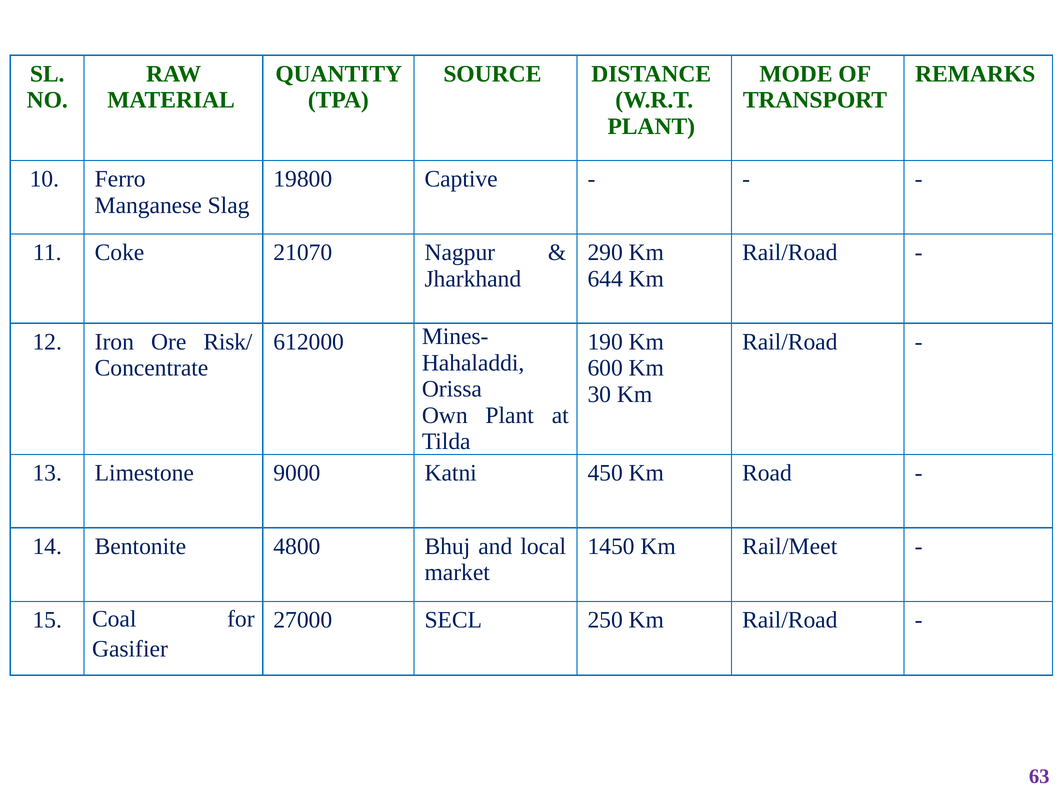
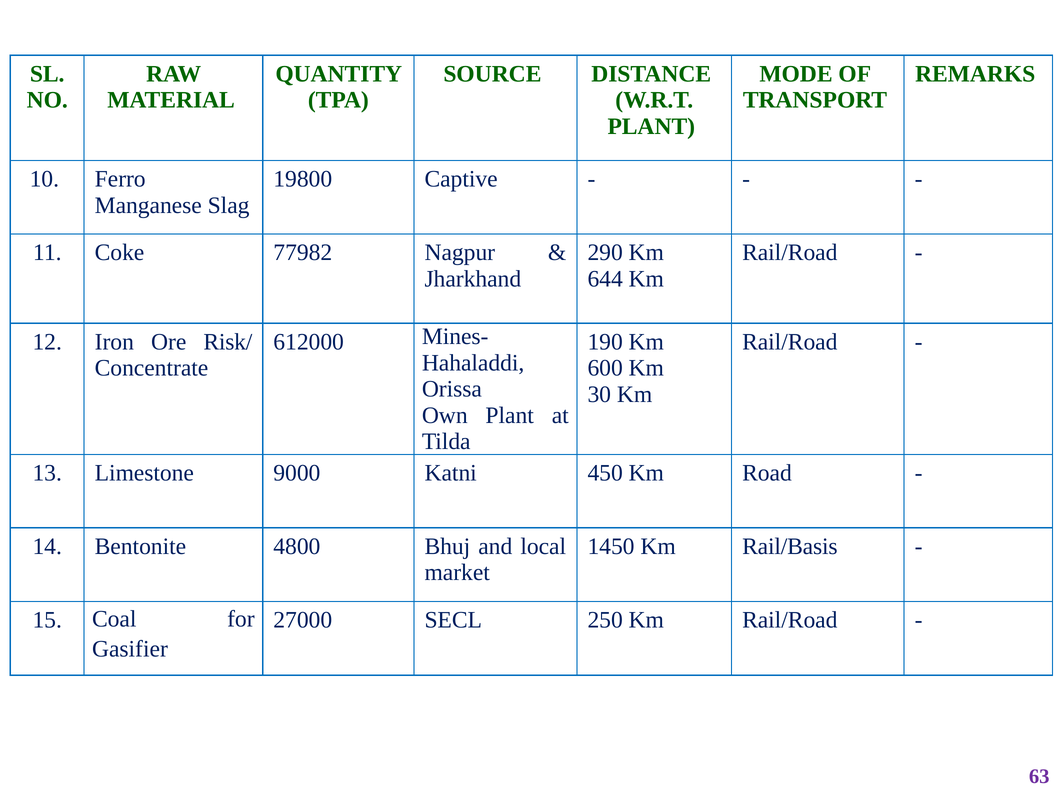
21070: 21070 -> 77982 (303, 253)
Rail/Meet: Rail/Meet -> Rail/Basis (790, 547)
